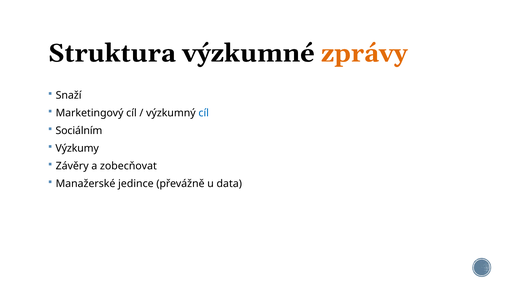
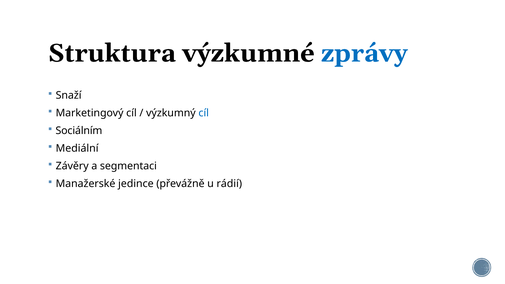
zprávy colour: orange -> blue (364, 53)
Výzkumy: Výzkumy -> Mediální (77, 148)
zobecňovat: zobecňovat -> segmentaci (128, 166)
data: data -> rádií (229, 184)
